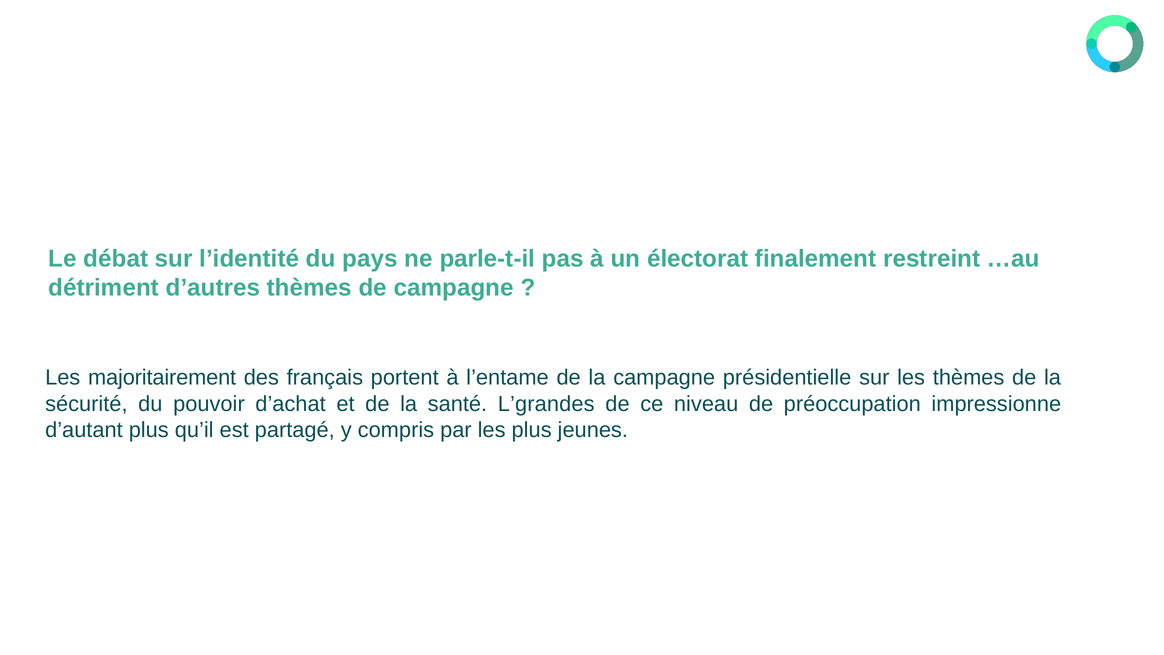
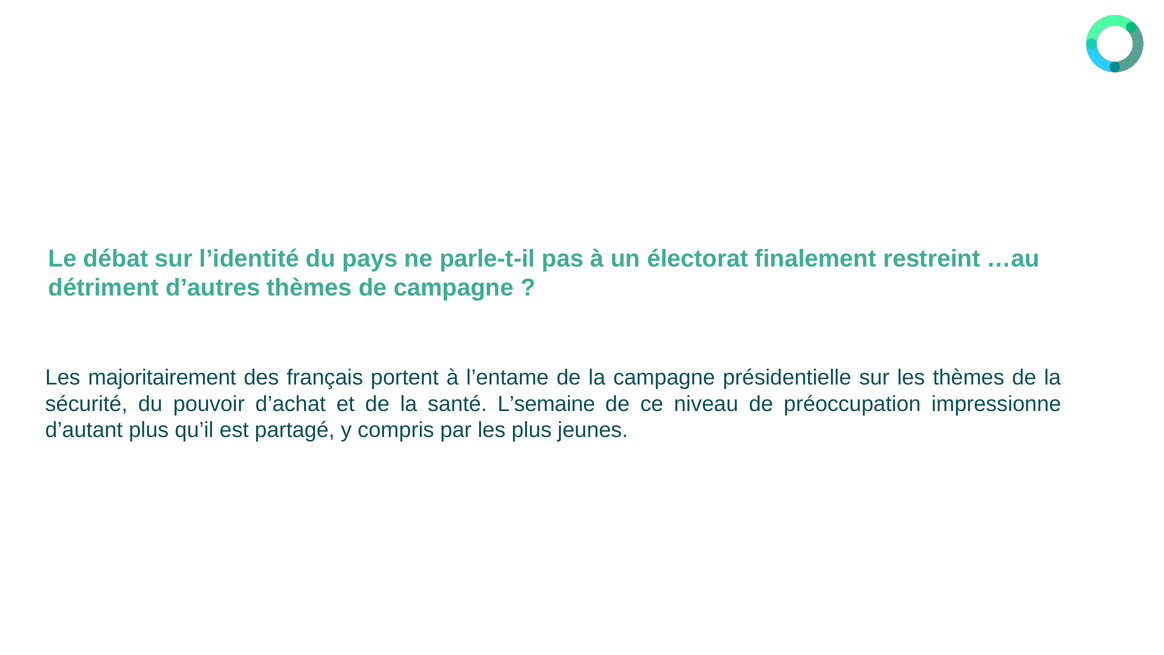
L’grandes: L’grandes -> L’semaine (546, 404)
